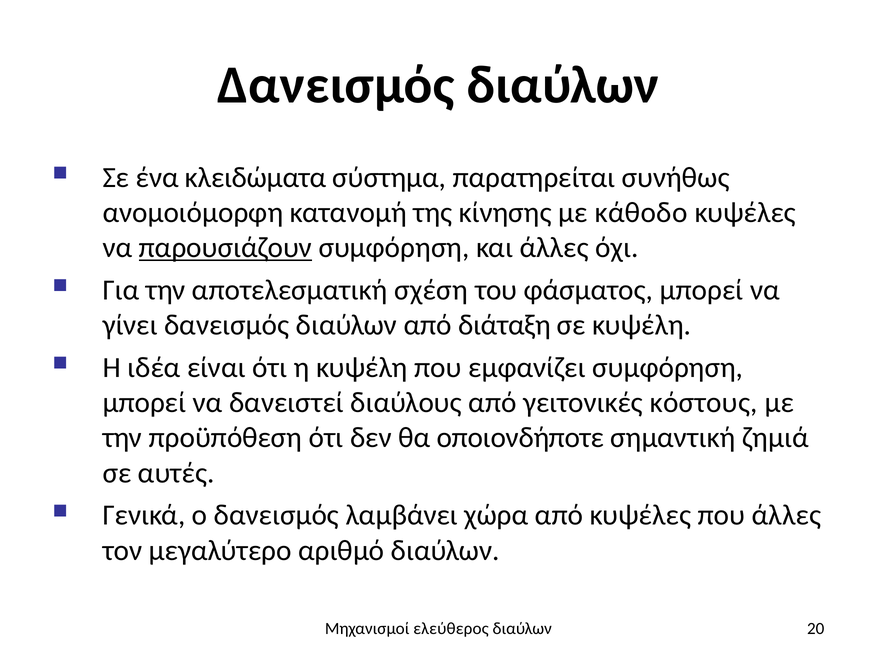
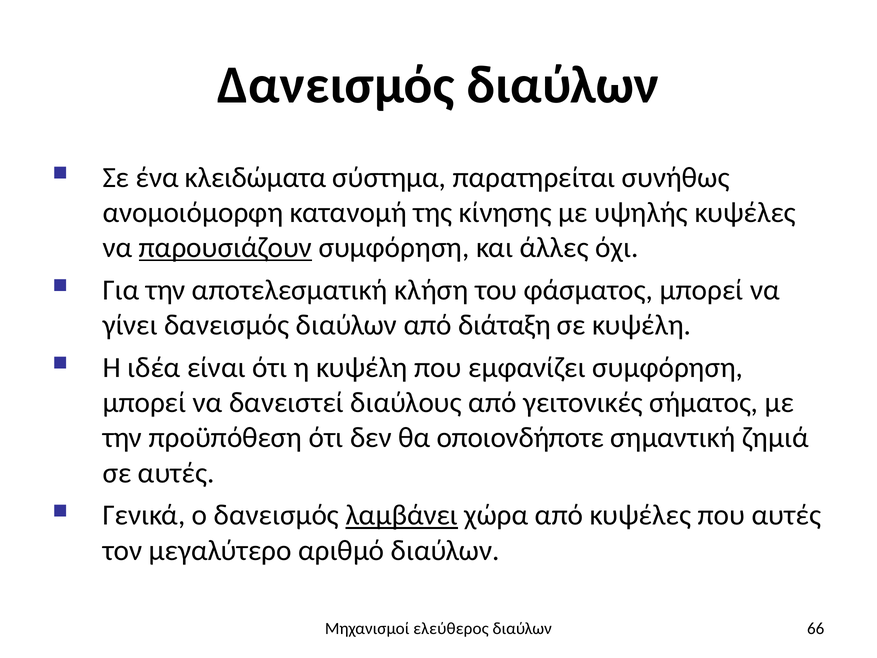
κάθοδο: κάθοδο -> υψηλής (641, 213)
σχέση: σχέση -> κλήση (431, 290)
κόστους: κόστους -> σήματος (704, 403)
λαμβάνει underline: none -> present (402, 515)
που άλλες: άλλες -> αυτές (787, 515)
20: 20 -> 66 (816, 628)
